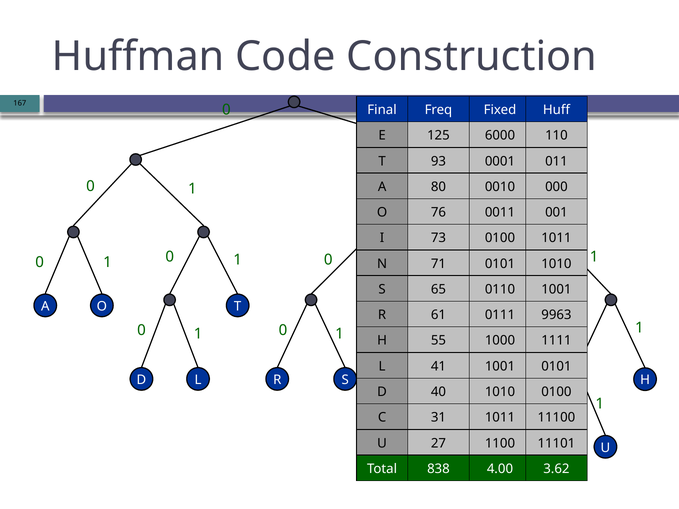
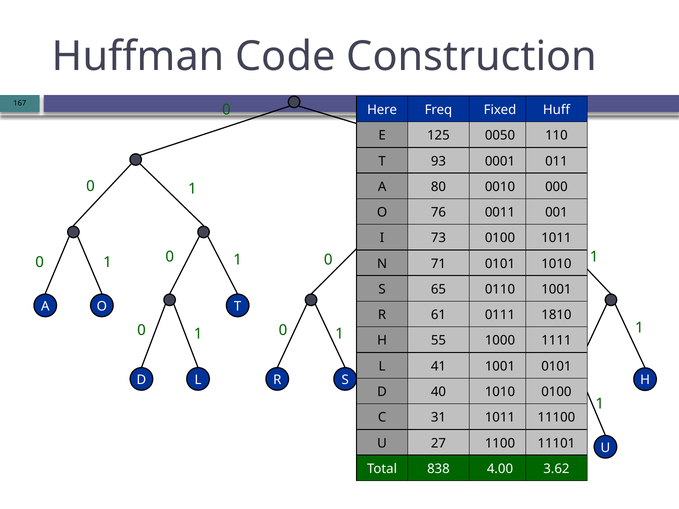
Final: Final -> Here (382, 110)
6000: 6000 -> 0050 (500, 136)
9963: 9963 -> 1810 (556, 315)
